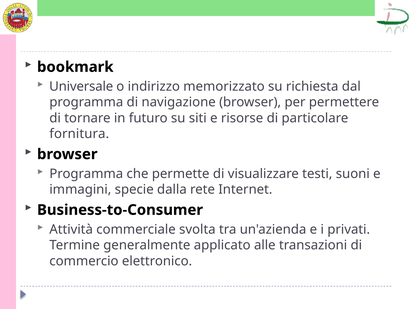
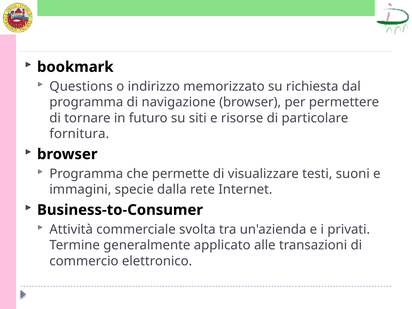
Universale: Universale -> Questions (81, 87)
